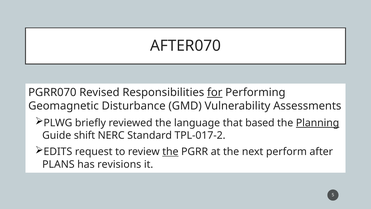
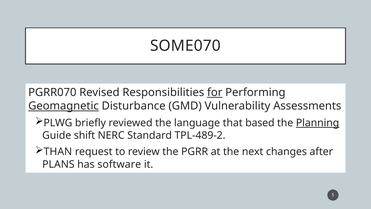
AFTER070: AFTER070 -> SOME070 (185, 46)
Geomagnetic underline: none -> present (64, 106)
TPL-017-2: TPL-017-2 -> TPL-489-2 (200, 135)
EDITS: EDITS -> THAN (58, 152)
the underline: present -> none (170, 152)
perform: perform -> changes (286, 152)
revisions: revisions -> software (119, 164)
